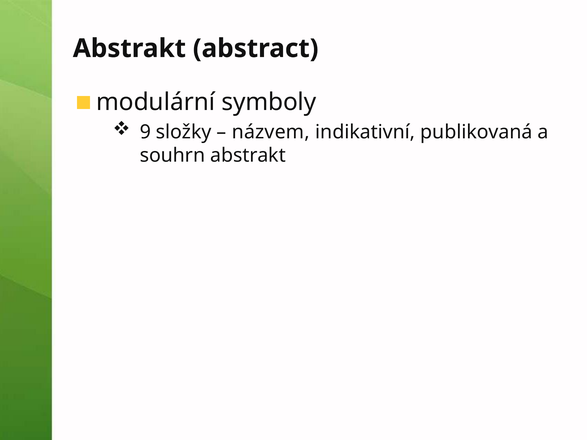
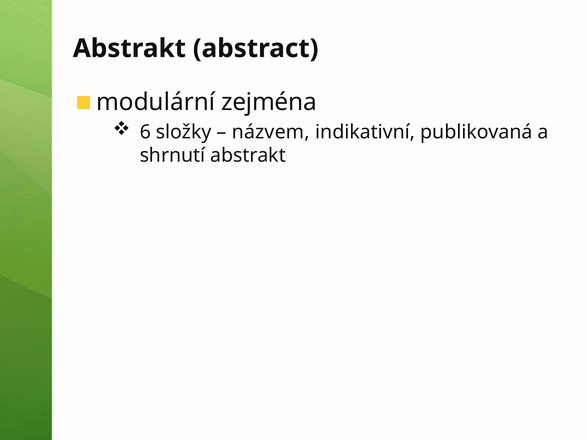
symboly: symboly -> zejména (269, 102)
9: 9 -> 6 (145, 132)
souhrn: souhrn -> shrnutí (172, 155)
